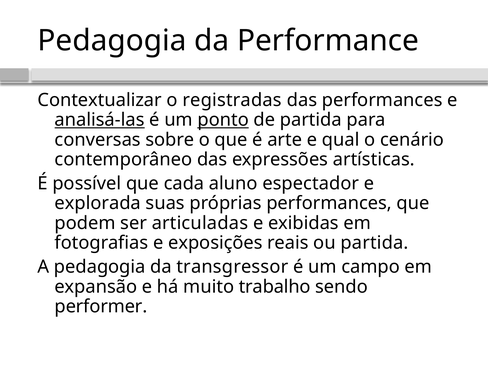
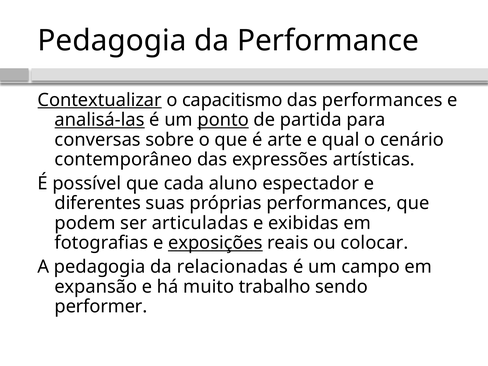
Contextualizar underline: none -> present (100, 100)
registradas: registradas -> capacitismo (232, 100)
explorada: explorada -> diferentes (98, 203)
exposições underline: none -> present (215, 243)
ou partida: partida -> colocar (375, 243)
transgressor: transgressor -> relacionadas (232, 267)
